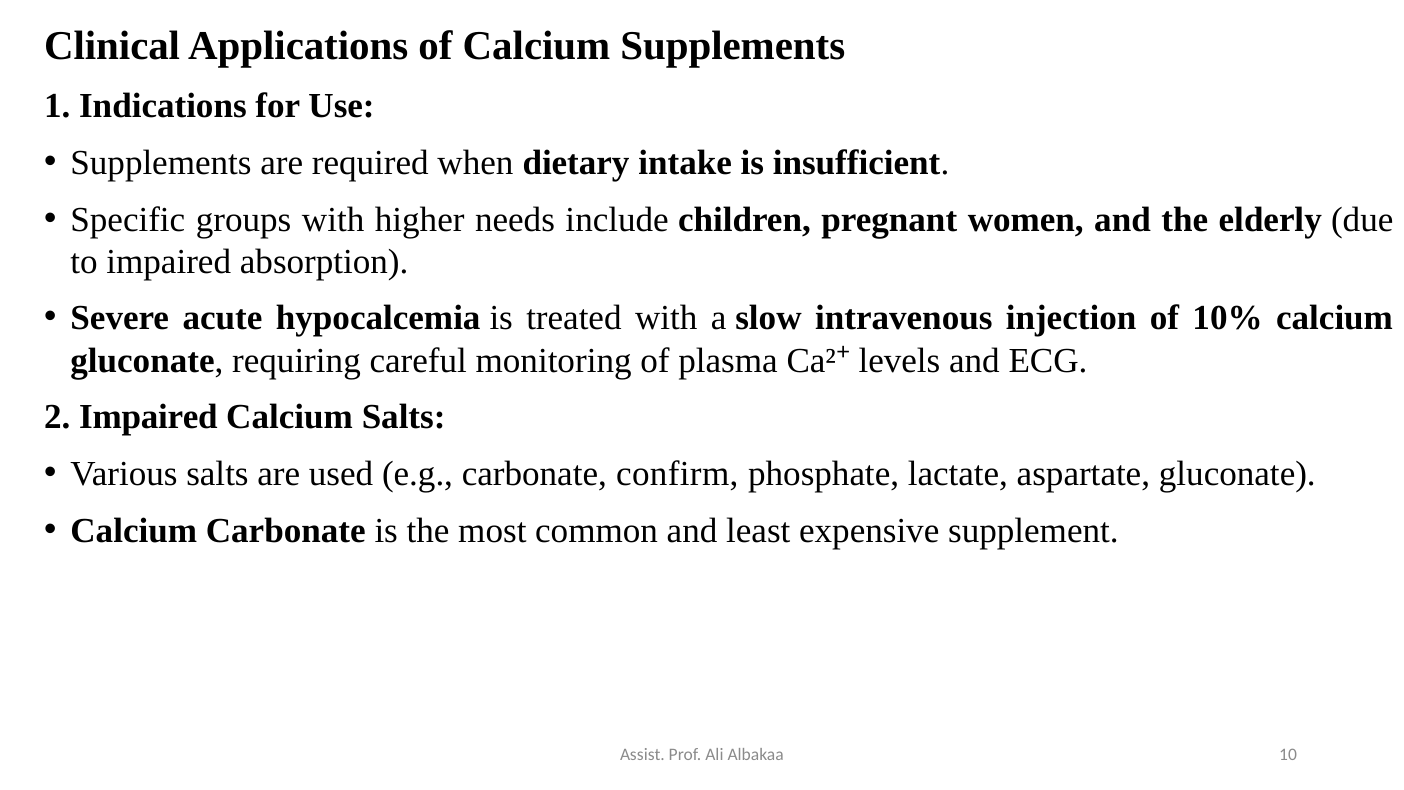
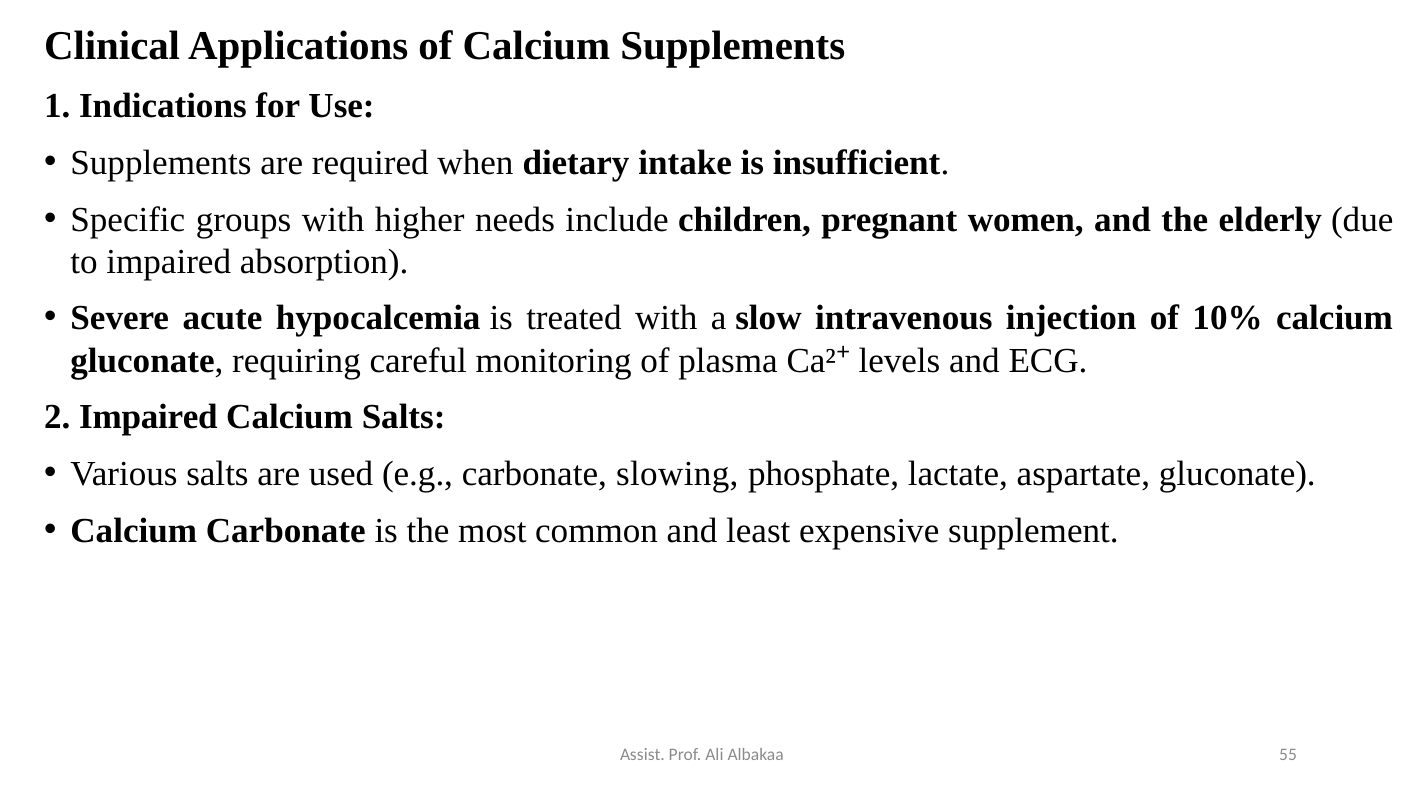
confirm: confirm -> slowing (677, 474)
10: 10 -> 55 (1288, 754)
